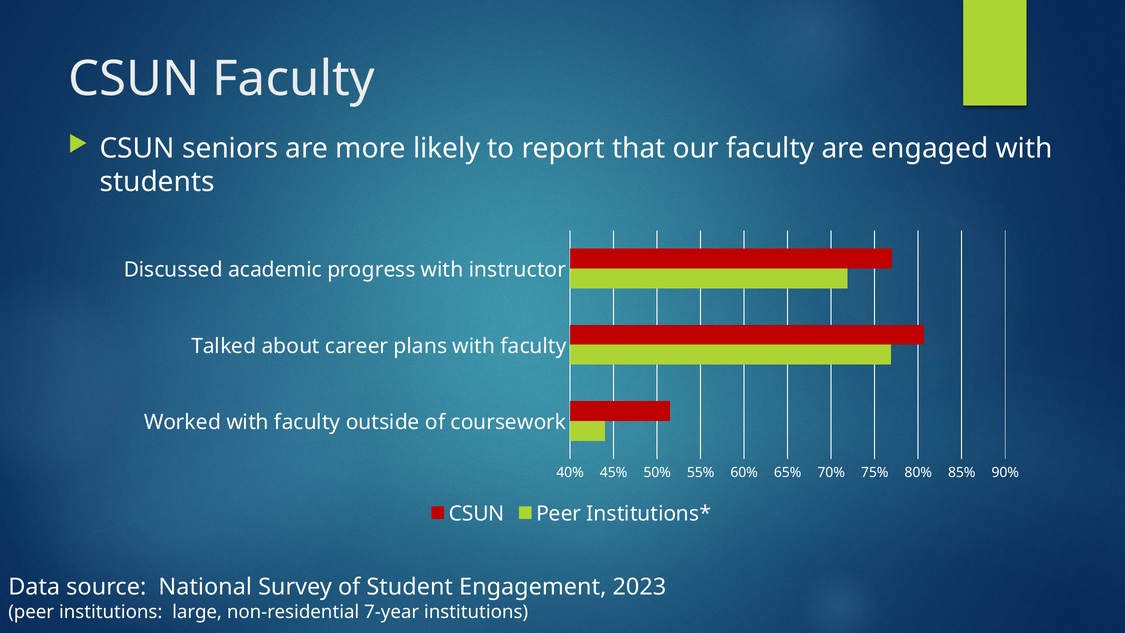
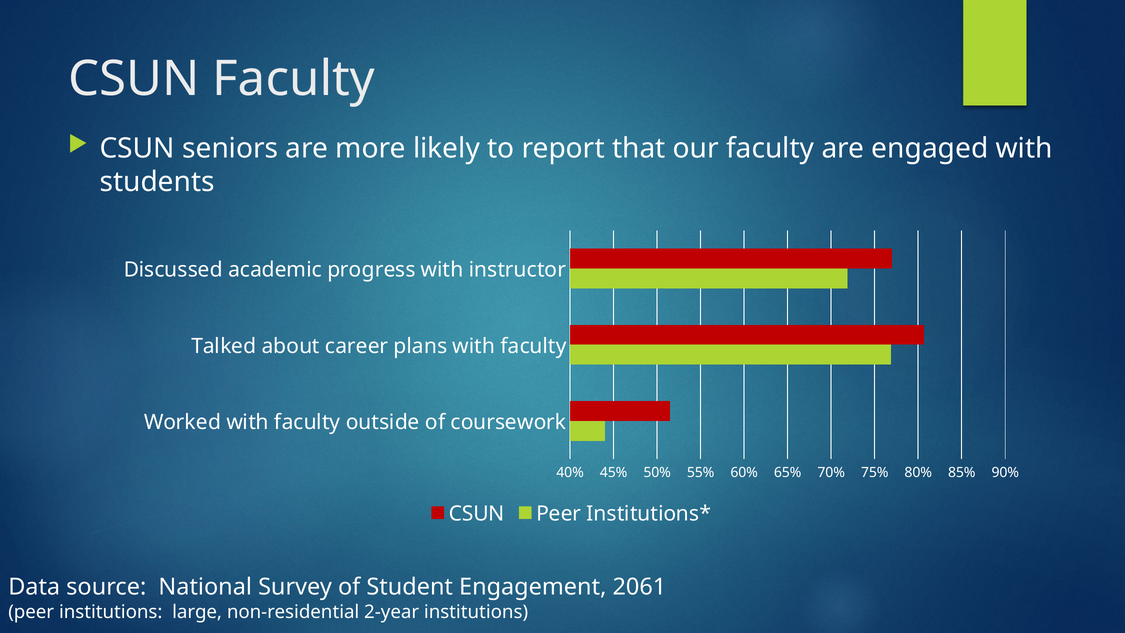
2023: 2023 -> 2061 (639, 587)
7-year: 7-year -> 2-year (392, 612)
